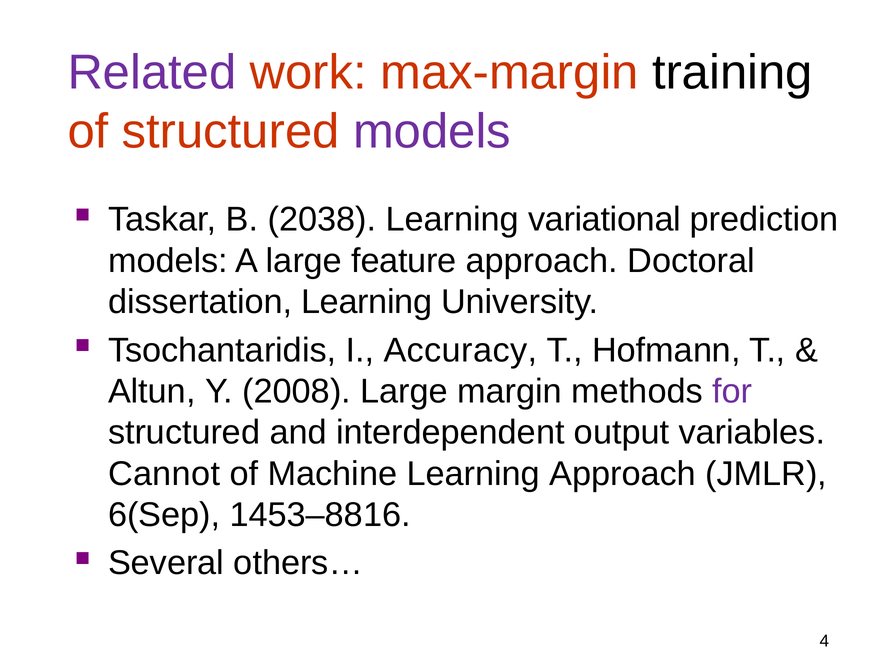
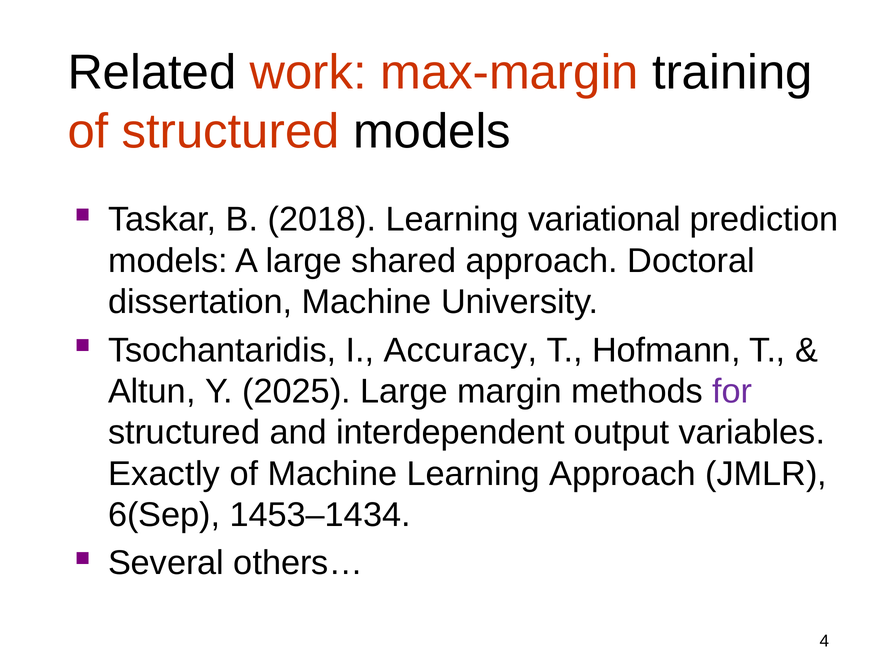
Related colour: purple -> black (152, 73)
models colour: purple -> black (432, 131)
2038: 2038 -> 2018 (322, 219)
feature: feature -> shared (404, 261)
dissertation Learning: Learning -> Machine (367, 302)
2008: 2008 -> 2025 (297, 391)
Cannot: Cannot -> Exactly (164, 473)
1453–8816: 1453–8816 -> 1453–1434 (320, 515)
